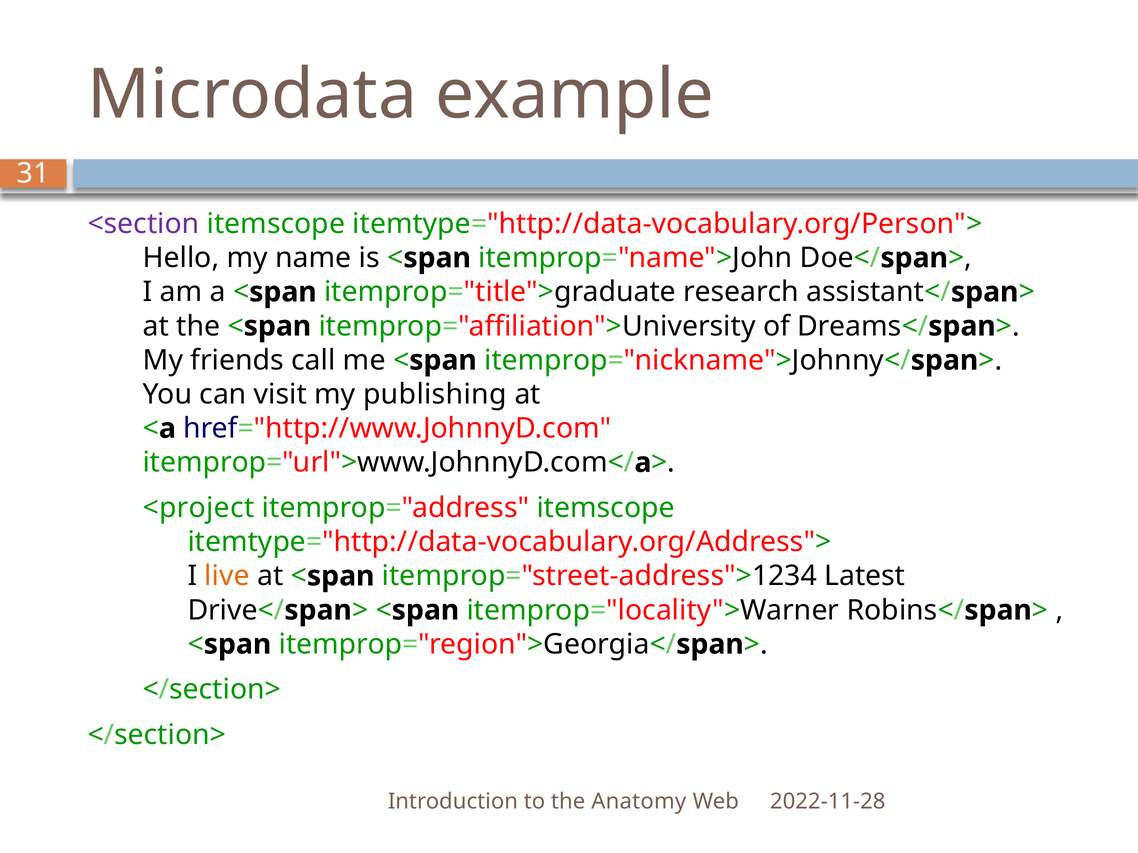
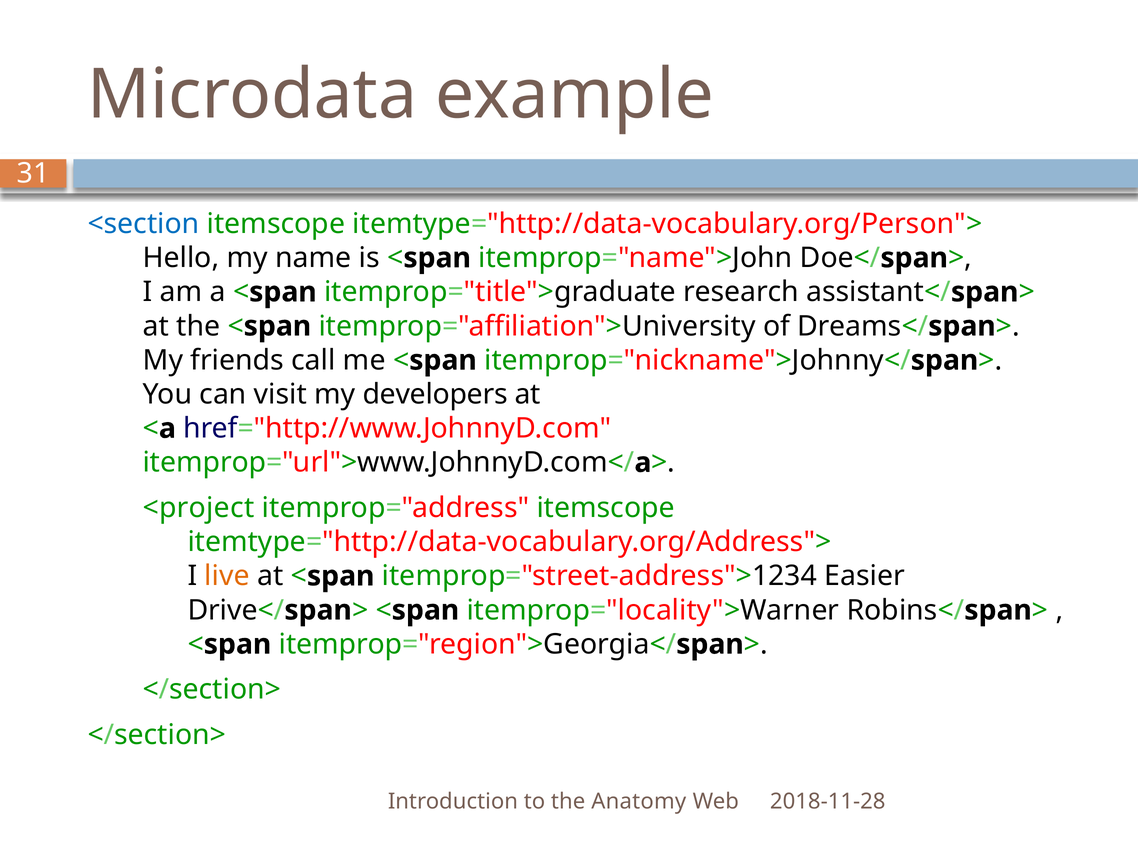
<section colour: purple -> blue (144, 224)
publishing: publishing -> developers (435, 395)
Latest: Latest -> Easier (865, 576)
2022-11-28: 2022-11-28 -> 2018-11-28 (828, 802)
